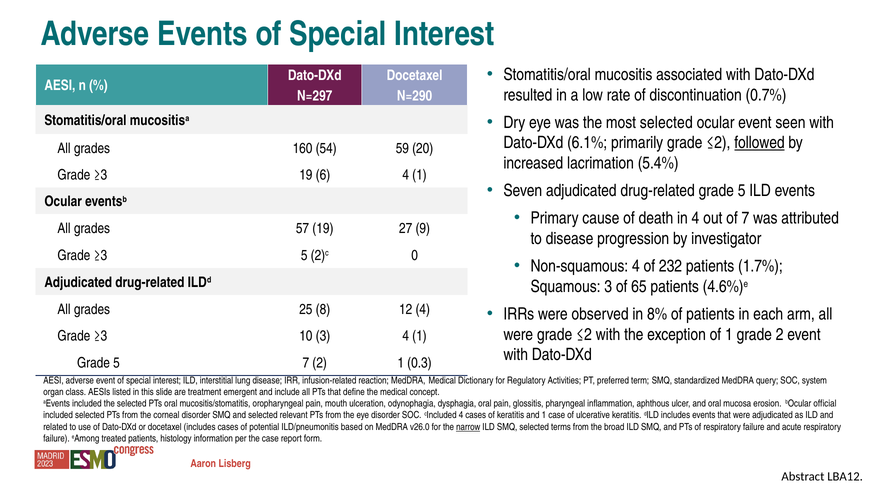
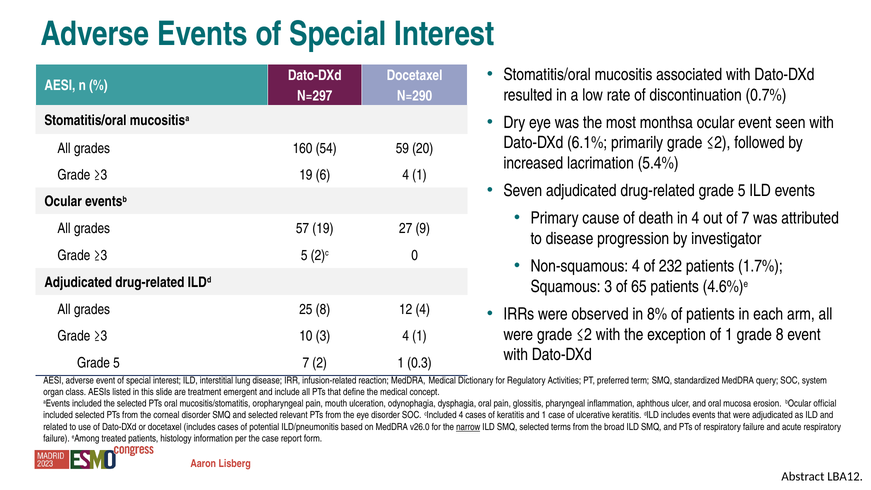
most selected: selected -> monthsa (666, 123)
followed underline: present -> none (760, 143)
grade 2: 2 -> 8 (780, 334)
